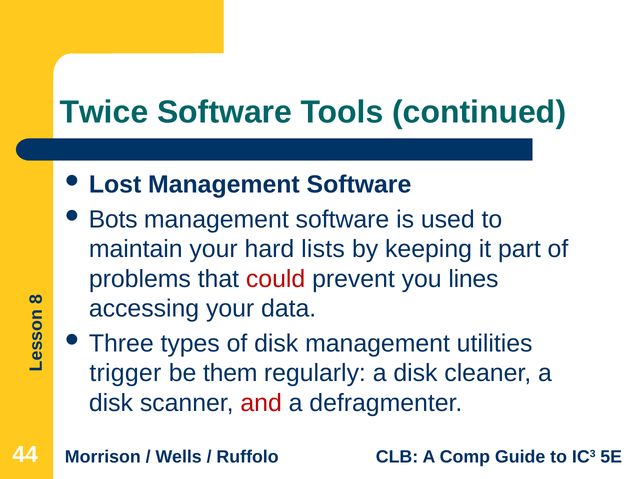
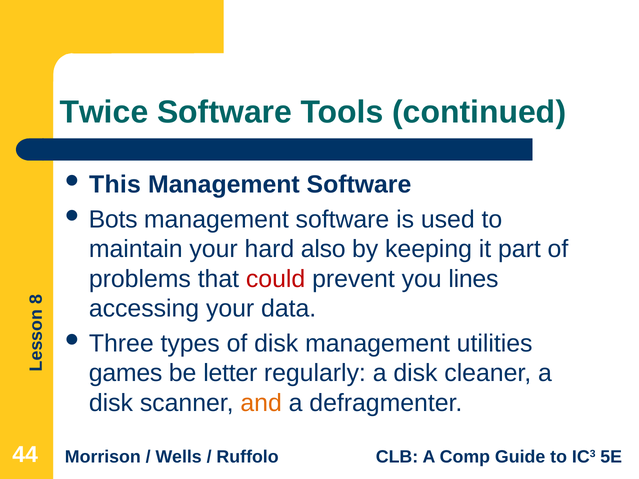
Lost: Lost -> This (115, 185)
lists: lists -> also (323, 249)
trigger: trigger -> games (126, 373)
them: them -> letter (230, 373)
and colour: red -> orange (261, 403)
